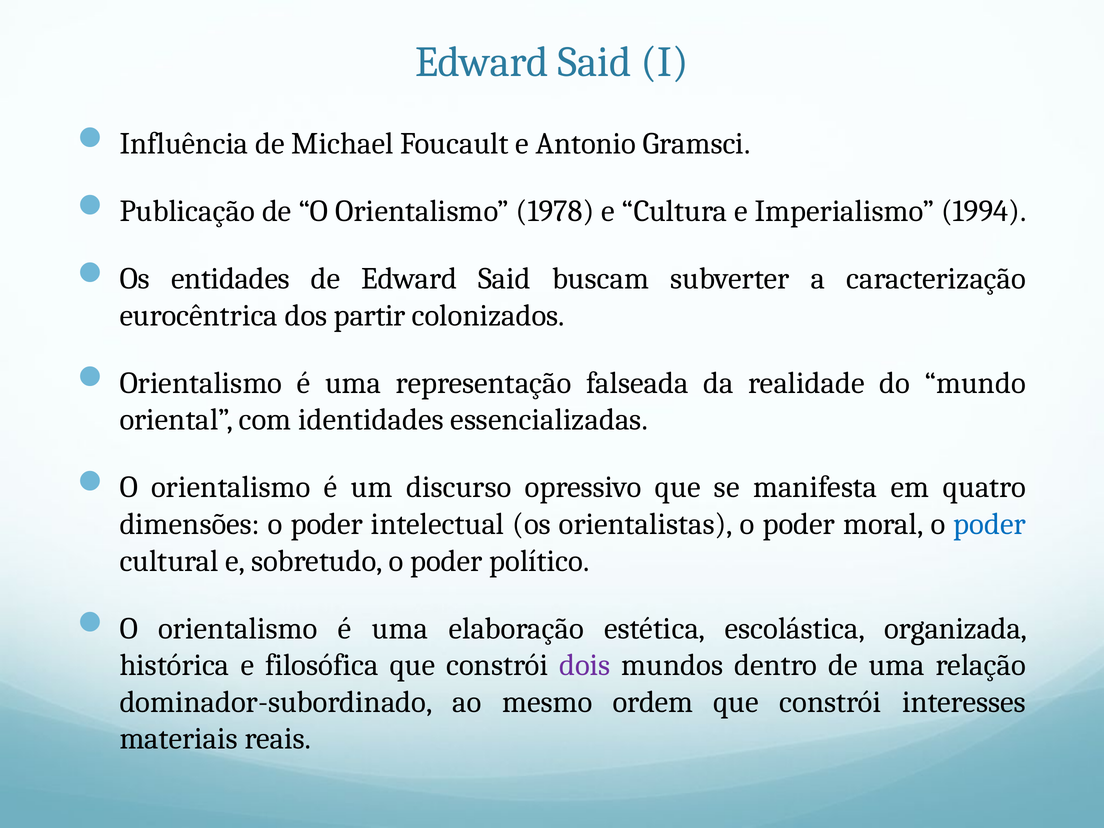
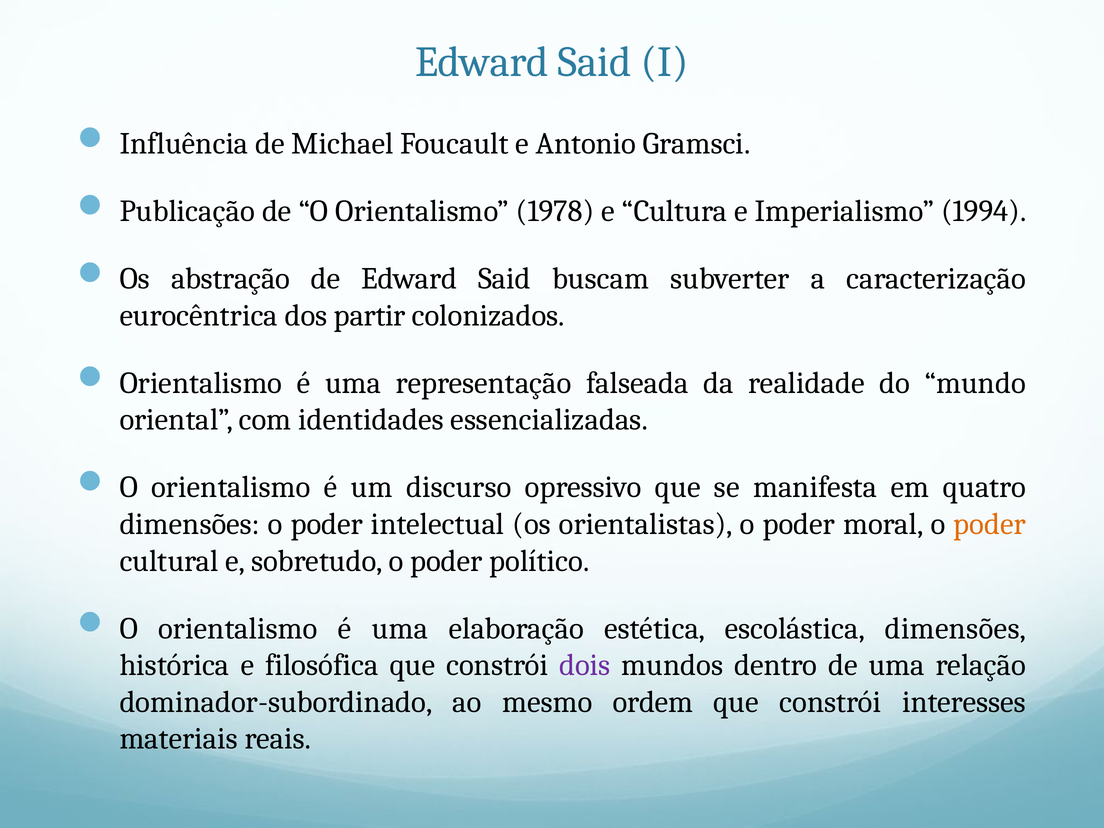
entidades: entidades -> abstração (230, 279)
poder colour: blue -> orange (990, 524)
escolástica organizada: organizada -> dimensões (955, 628)
